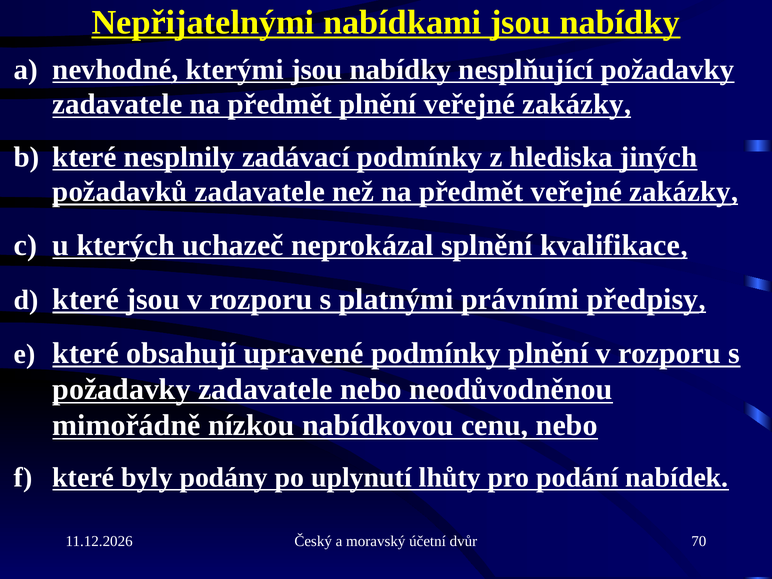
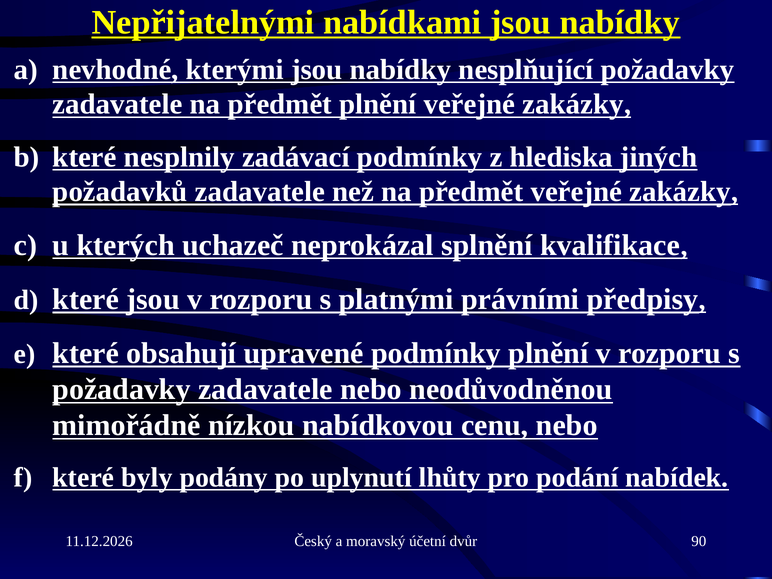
70: 70 -> 90 (699, 541)
